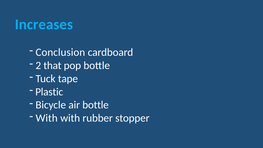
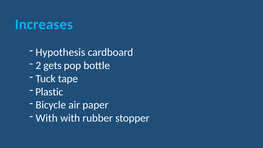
Conclusion: Conclusion -> Hypothesis (60, 52)
that: that -> gets (52, 65)
air bottle: bottle -> paper (95, 105)
